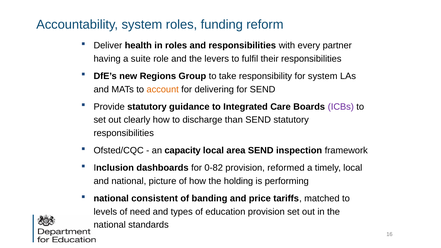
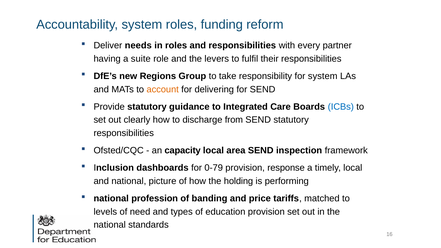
health: health -> needs (138, 45)
ICBs colour: purple -> blue (341, 107)
than: than -> from (234, 120)
0-82: 0-82 -> 0-79 (214, 168)
reformed: reformed -> response (286, 168)
consistent: consistent -> profession (155, 199)
